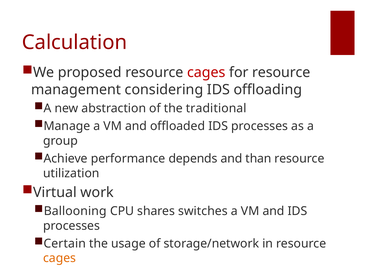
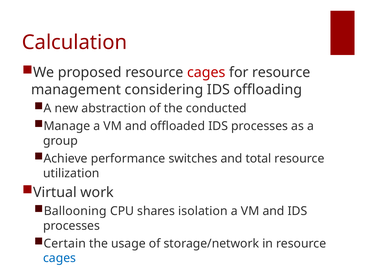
traditional: traditional -> conducted (216, 108)
depends: depends -> switches (193, 158)
than: than -> total (258, 158)
switches: switches -> isolation (203, 211)
cages colour: orange -> blue (60, 258)
